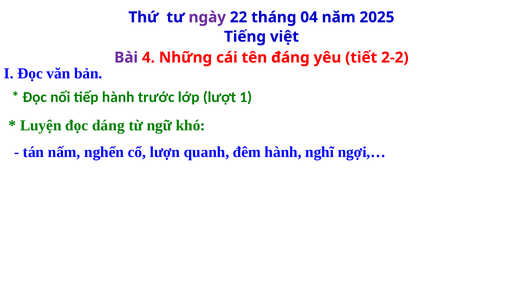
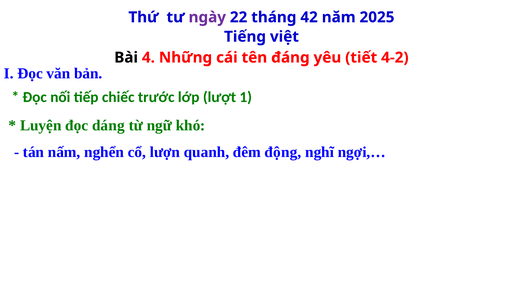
04: 04 -> 42 (309, 17)
Bài colour: purple -> black (126, 58)
2-2: 2-2 -> 4-2 (395, 58)
tiếp hành: hành -> chiếc (118, 97)
đêm hành: hành -> động (283, 152)
